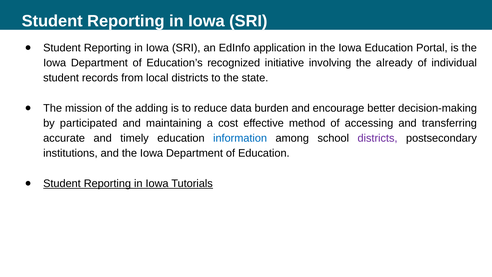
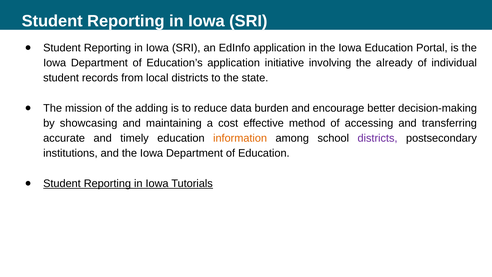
Education’s recognized: recognized -> application (234, 63)
participated: participated -> showcasing (89, 123)
information colour: blue -> orange (240, 138)
